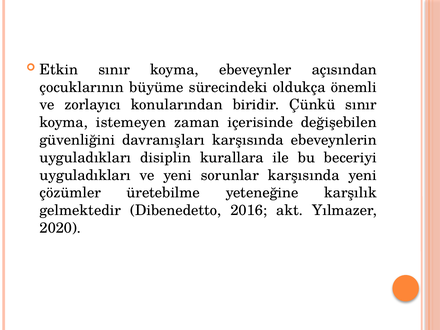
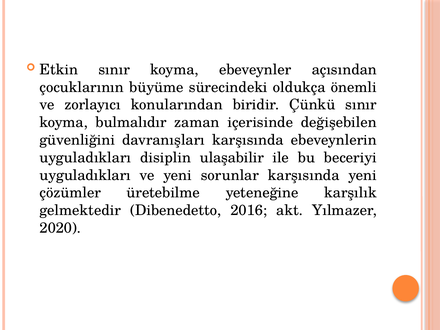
istemeyen: istemeyen -> bulmalıdır (131, 122)
kurallara: kurallara -> ulaşabilir (232, 158)
